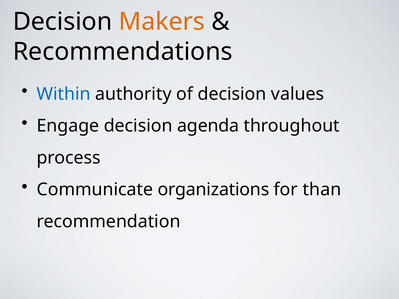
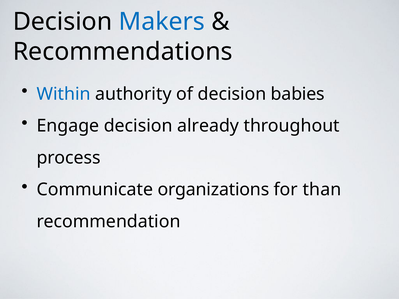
Makers colour: orange -> blue (162, 22)
values: values -> babies (298, 94)
agenda: agenda -> already (208, 126)
